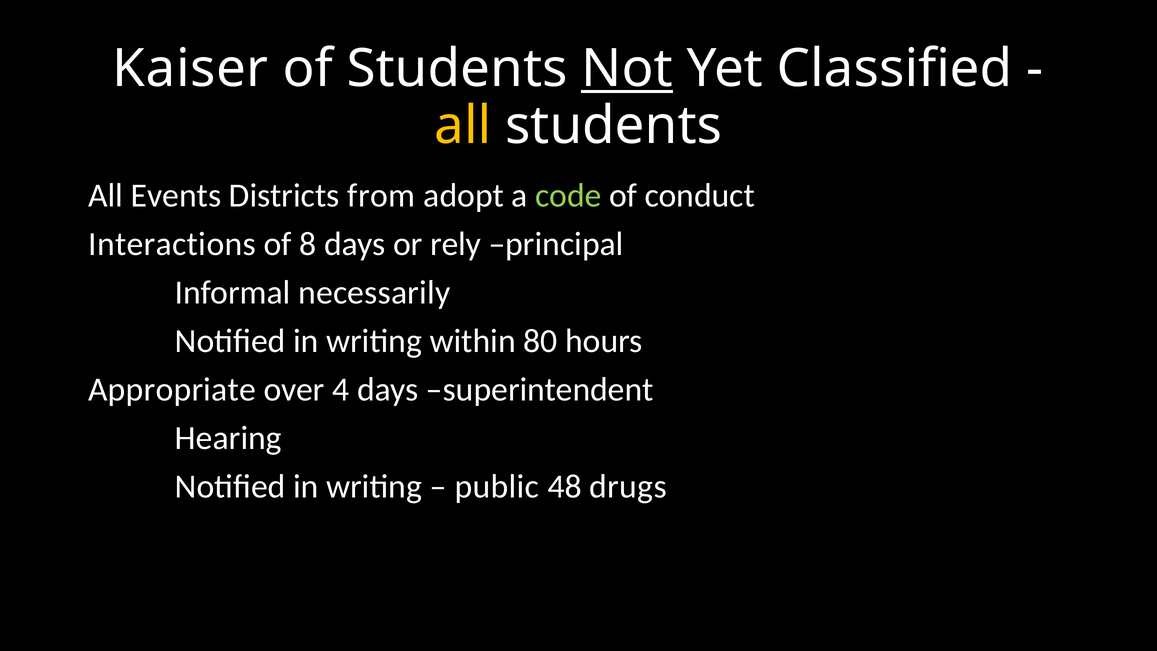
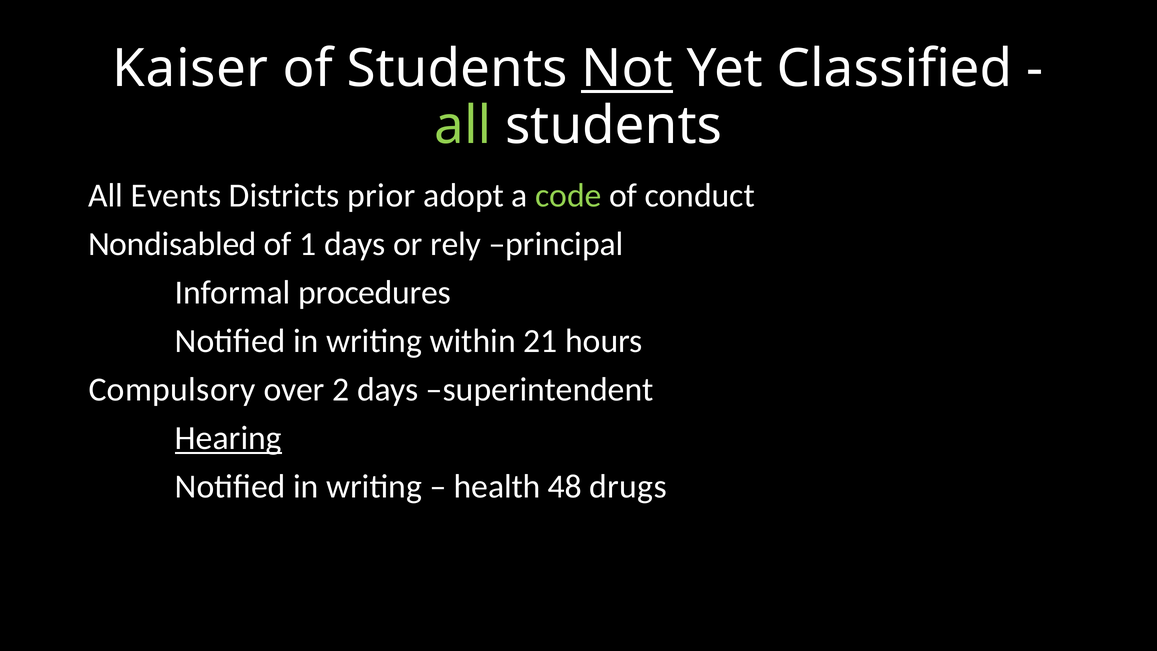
all colour: yellow -> light green (463, 126)
from: from -> prior (381, 196)
Interactions: Interactions -> Nondisabled (172, 244)
8: 8 -> 1 (308, 244)
necessarily: necessarily -> procedures (375, 293)
80: 80 -> 21 (540, 341)
Appropriate: Appropriate -> Compulsory (172, 390)
4: 4 -> 2 (341, 390)
Hearing underline: none -> present (228, 438)
public: public -> health (497, 487)
